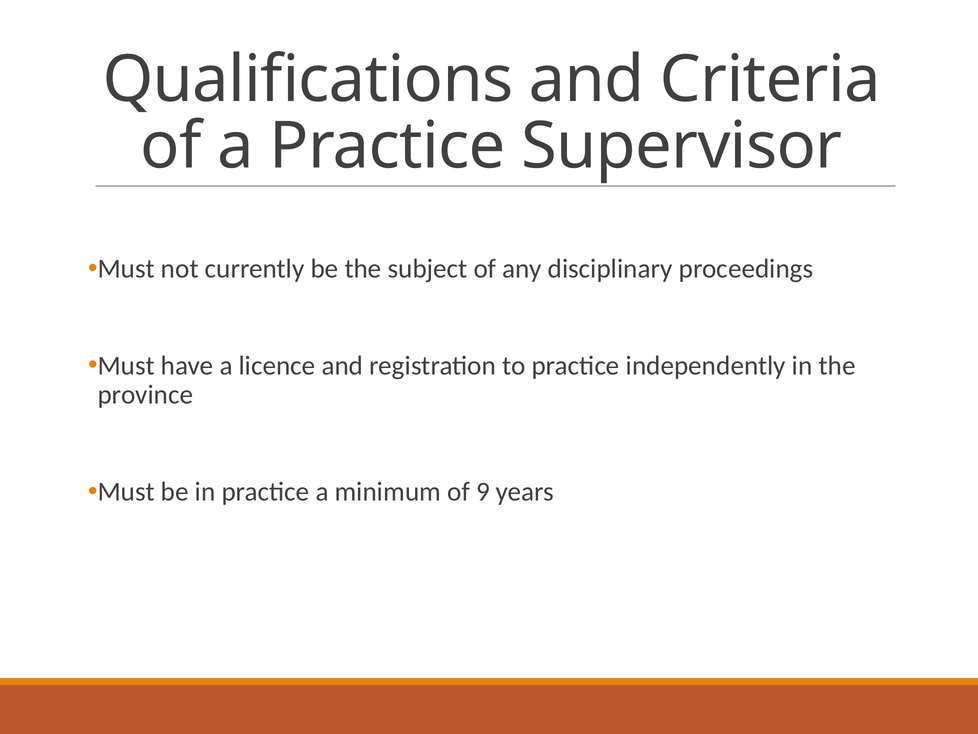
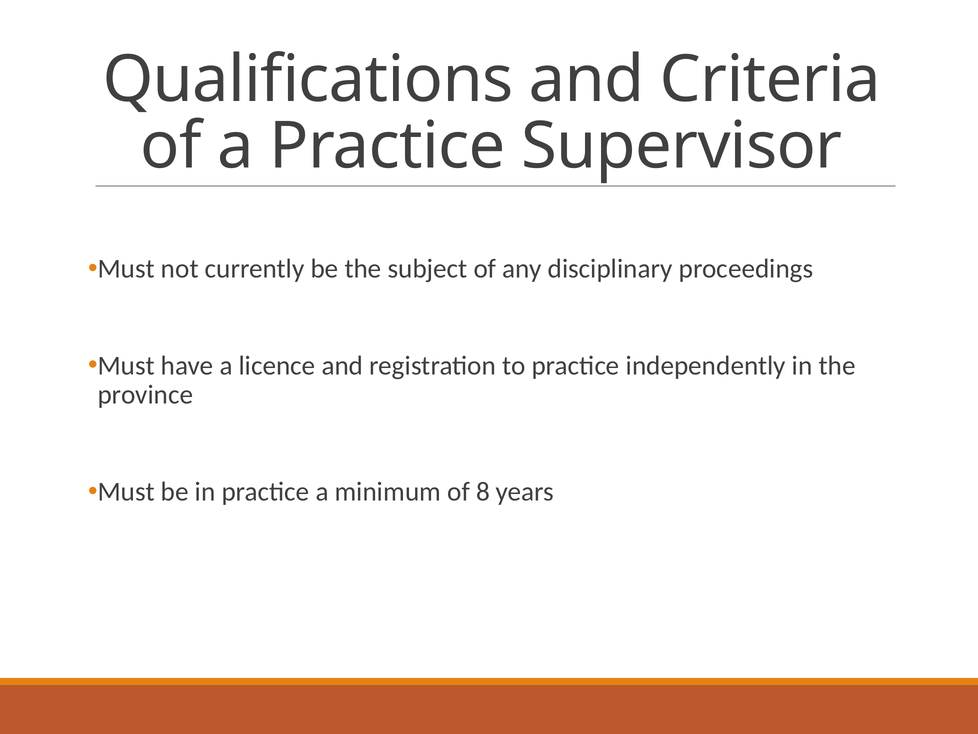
9: 9 -> 8 (483, 492)
